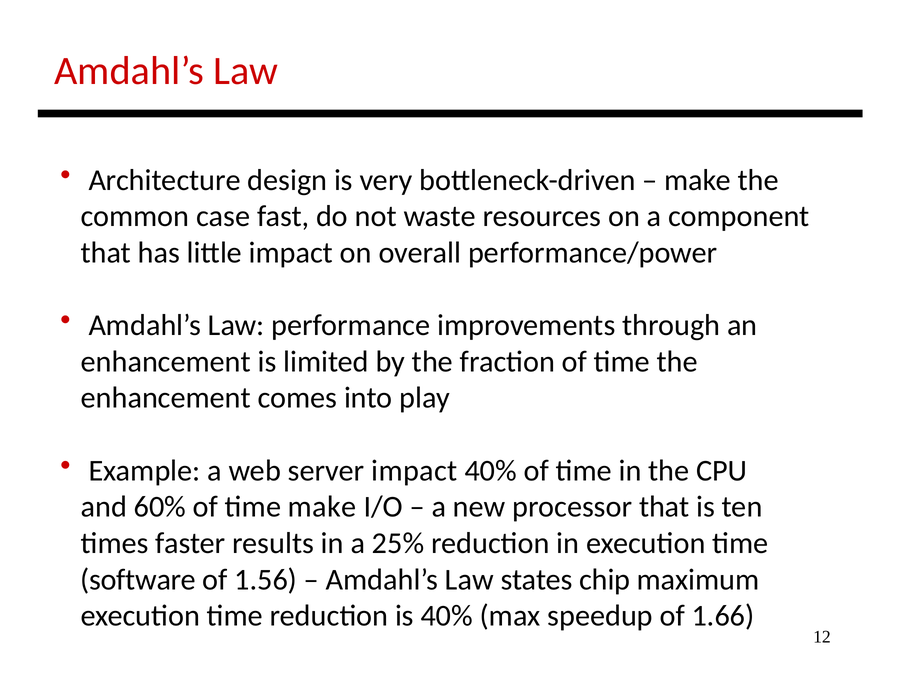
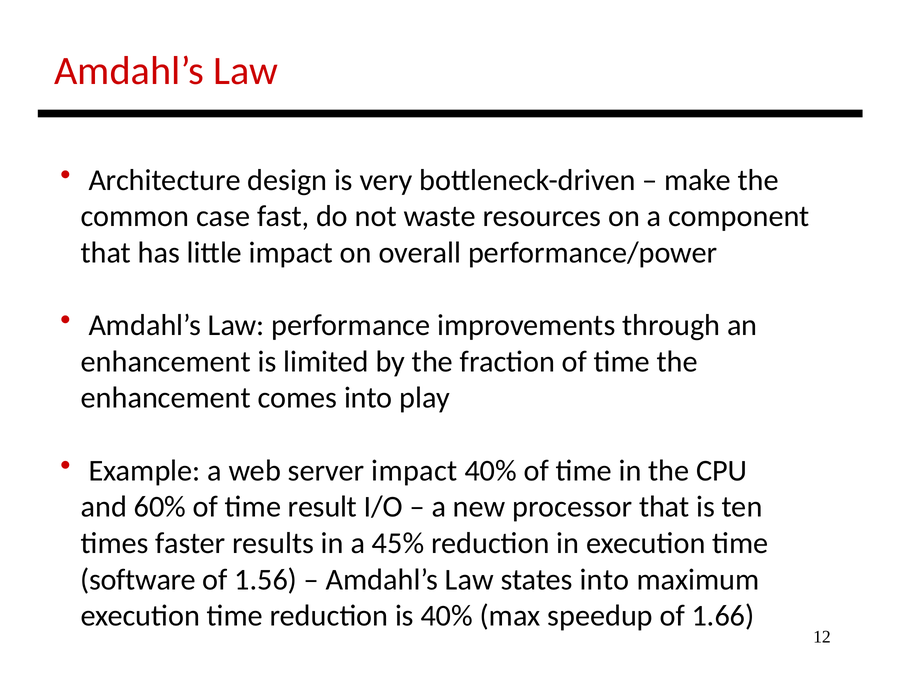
time make: make -> result (322, 507)
25%: 25% -> 45% (398, 543)
states chip: chip -> into (605, 580)
